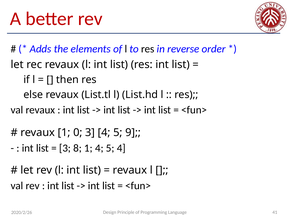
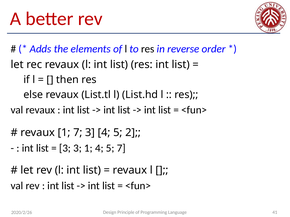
1 0: 0 -> 7 (78, 133)
9: 9 -> 2 (133, 133)
3 8: 8 -> 3 (78, 148)
5 4: 4 -> 7 (121, 148)
